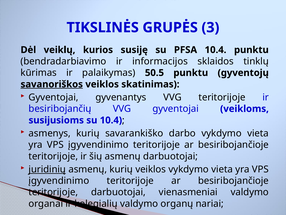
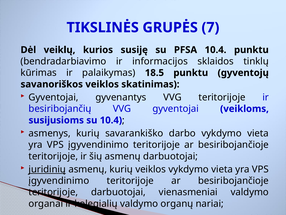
3: 3 -> 7 (210, 27)
50.5: 50.5 -> 18.5 (154, 73)
savanoriškos underline: present -> none (52, 84)
